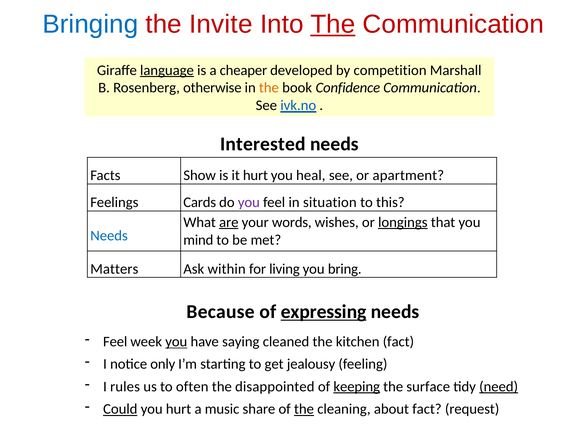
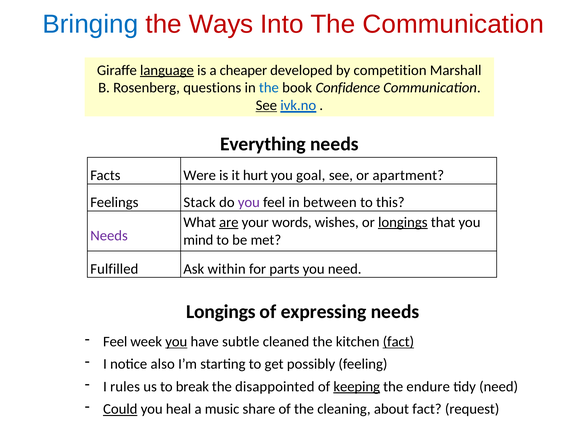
Invite: Invite -> Ways (221, 24)
The underline: present -> none (333, 24)
otherwise: otherwise -> questions (212, 88)
the colour: orange -> blue (269, 88)
See underline: none -> present (266, 105)
Interested: Interested -> Everything (263, 144)
Show: Show -> Were (200, 176)
heal: heal -> goal (311, 176)
Cards: Cards -> Stack (200, 202)
situation: situation -> between (330, 202)
Needs colour: blue -> purple (109, 236)
Matters: Matters -> Fulfilled (114, 269)
living: living -> parts (284, 269)
you bring: bring -> need (345, 269)
Because: Because -> Longings (221, 312)
expressing underline: present -> none (324, 312)
saying: saying -> subtle (241, 342)
fact underline: none -> present (398, 342)
only: only -> also (163, 364)
jealousy: jealousy -> possibly (311, 364)
often: often -> break (192, 387)
surface: surface -> endure (428, 387)
need underline: present -> none (499, 387)
you hurt: hurt -> heal (179, 409)
the underline: present -> none (304, 409)
